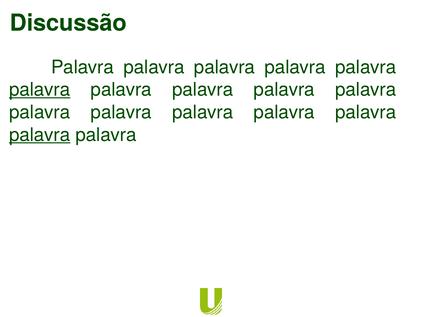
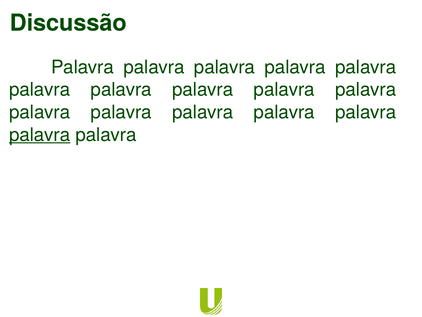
palavra underline: present -> none (40, 90)
